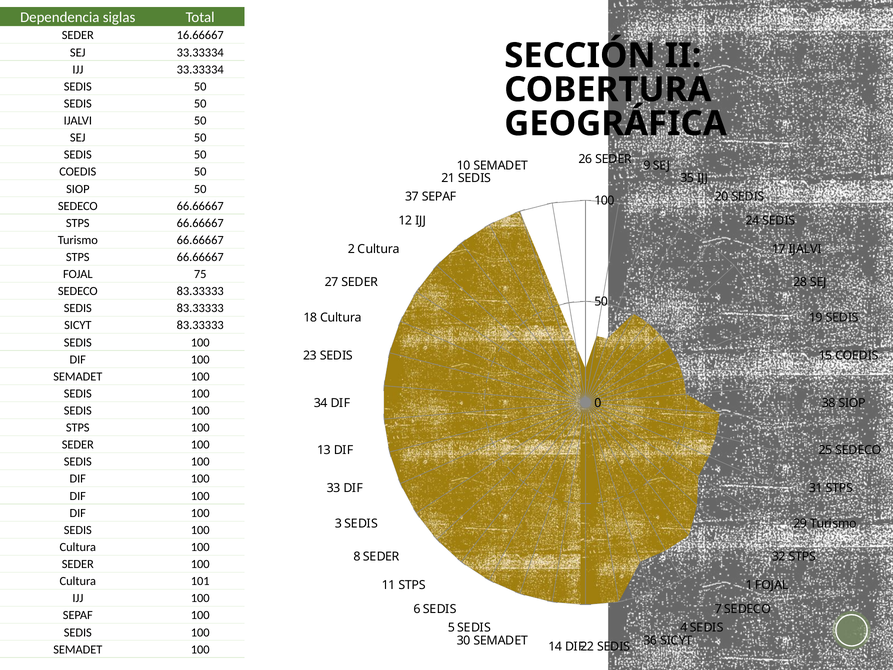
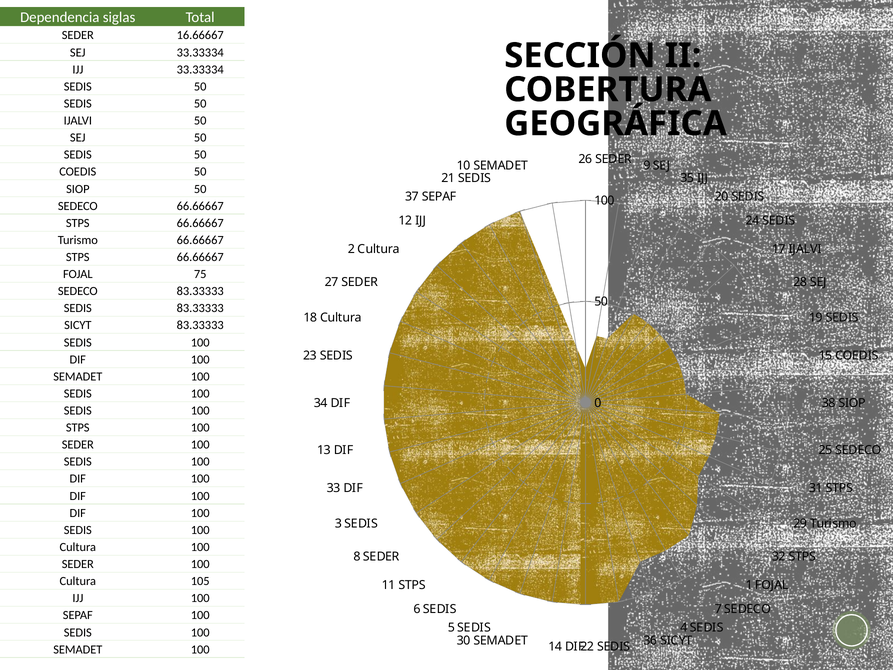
101: 101 -> 105 (200, 581)
